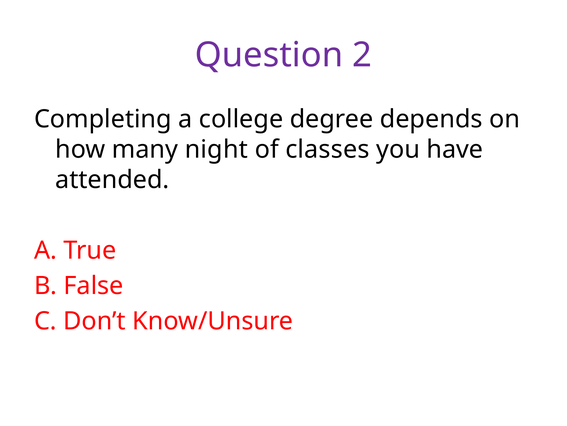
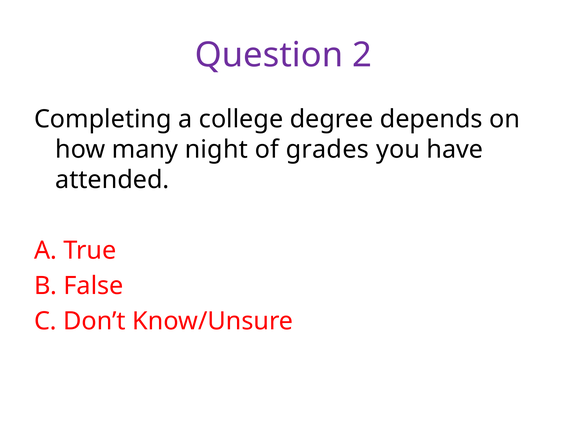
classes: classes -> grades (327, 149)
